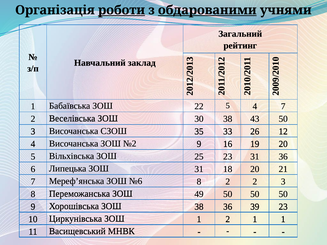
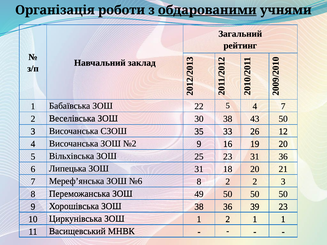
роботи underline: present -> none (122, 10)
